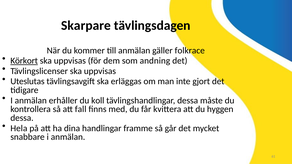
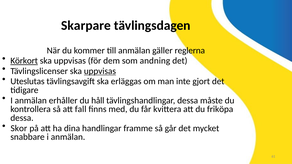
folkrace: folkrace -> reglerna (190, 51)
uppvisas underline: none -> present (100, 71)
koll: koll -> håll (98, 101)
hyggen: hyggen -> friköpa (220, 109)
Hela: Hela -> Skor (19, 128)
